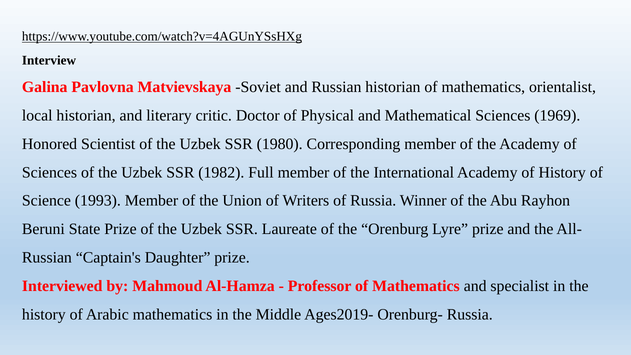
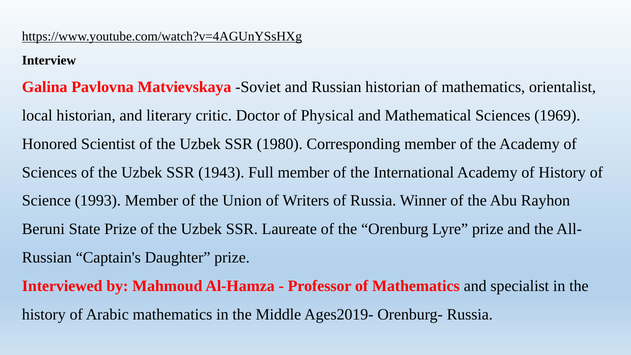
1982: 1982 -> 1943 (221, 172)
